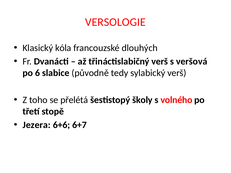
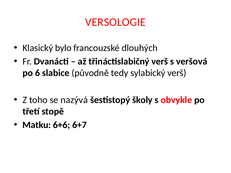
kóla: kóla -> bylo (63, 48)
přelétá: přelétá -> nazývá (74, 100)
volného: volného -> obvykle (176, 100)
Jezera: Jezera -> Matku (37, 125)
